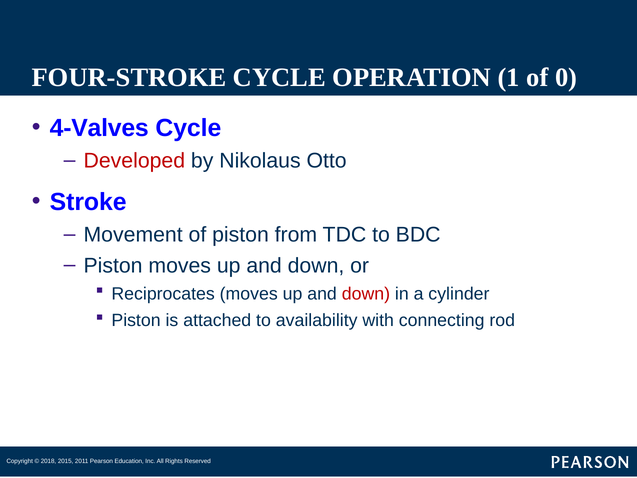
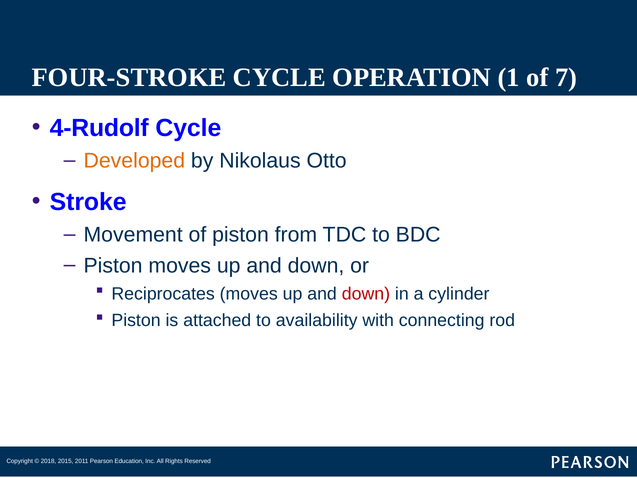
0: 0 -> 7 (566, 77)
4-Valves: 4-Valves -> 4-Rudolf (99, 128)
Developed colour: red -> orange (134, 161)
